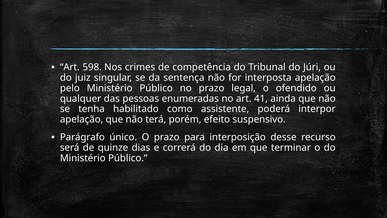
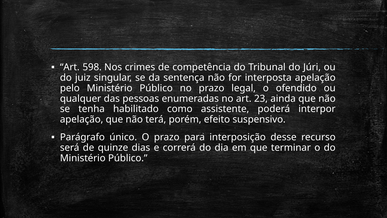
41: 41 -> 23 (261, 98)
